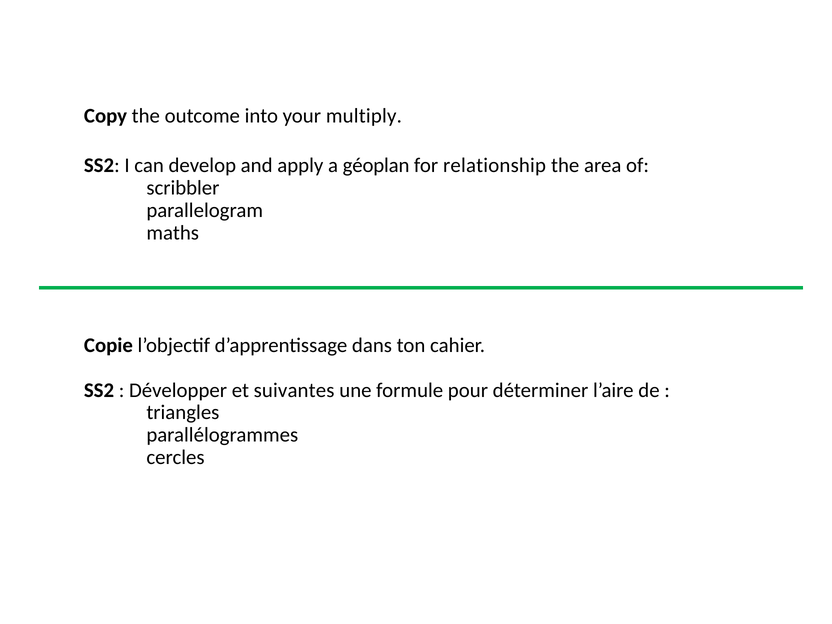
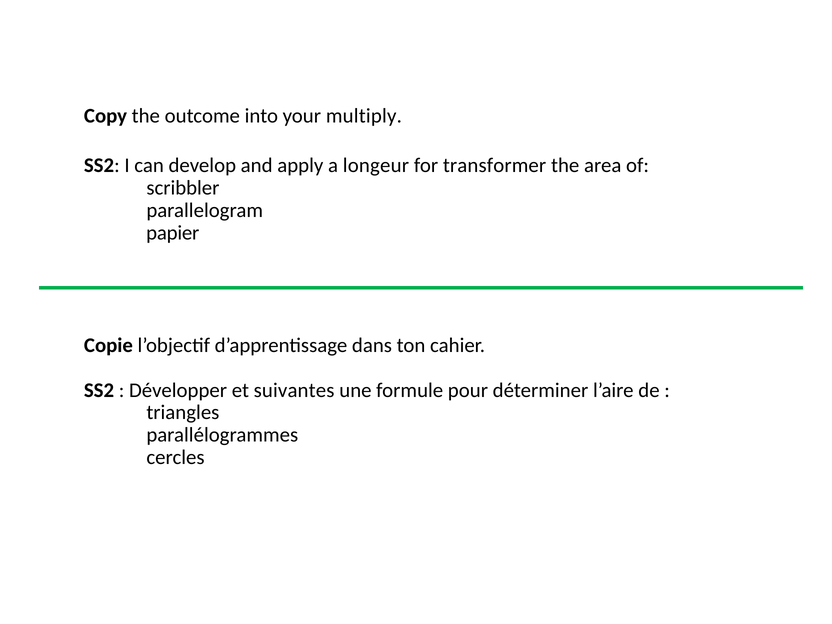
géoplan: géoplan -> longeur (376, 166)
relationship: relationship -> transformer (495, 166)
maths: maths -> papier (173, 233)
